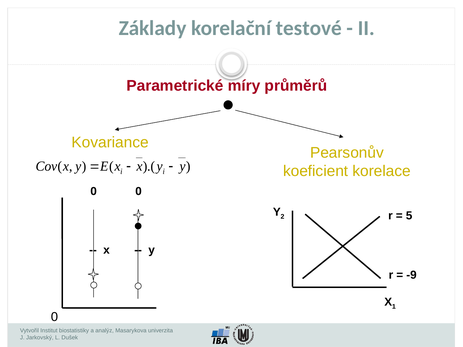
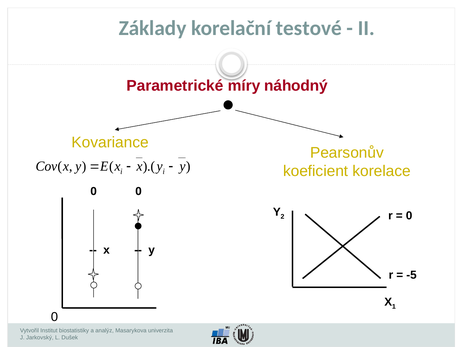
průměrů: průměrů -> náhodný (296, 86)
5: 5 -> 0 (409, 216)
-9: -9 -> -5 (411, 275)
